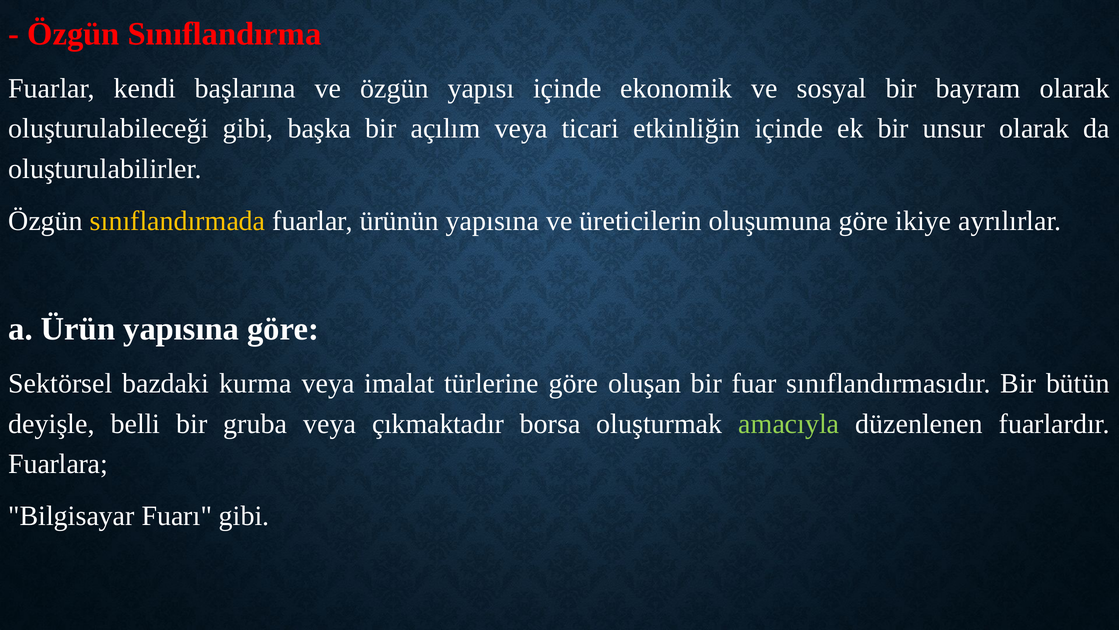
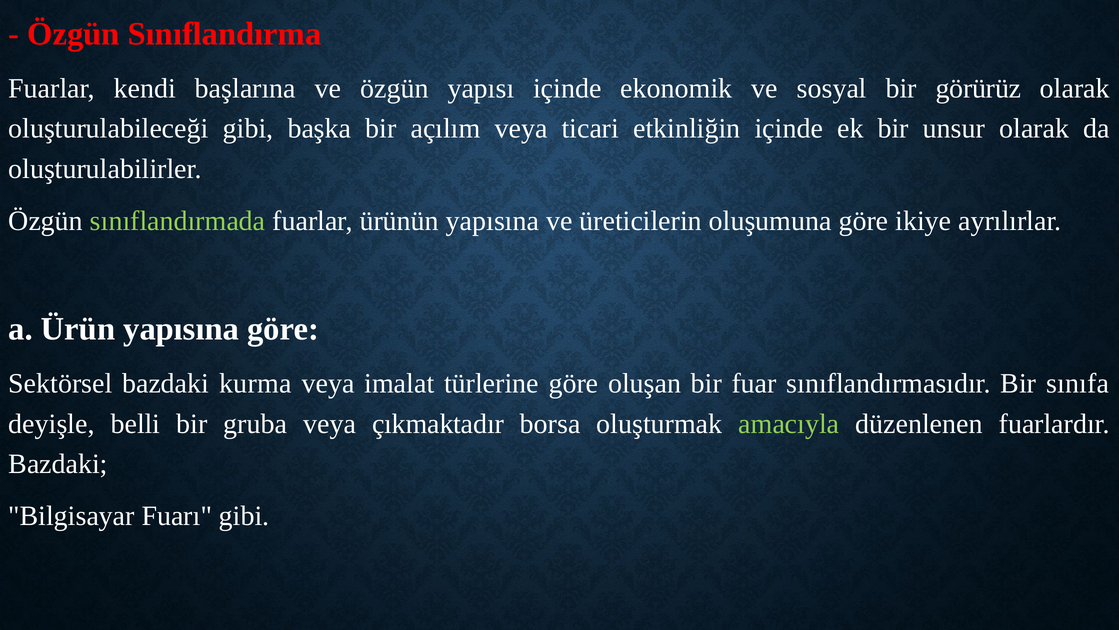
bayram: bayram -> görürüz (978, 88)
sınıflandırmada colour: yellow -> light green (178, 221)
bütün: bütün -> sınıfa (1078, 383)
Fuarlara: Fuarlara -> Bazdaki (58, 464)
